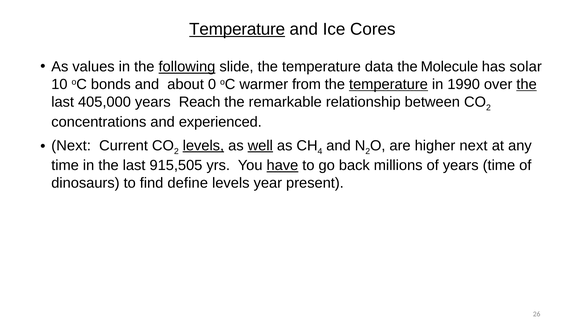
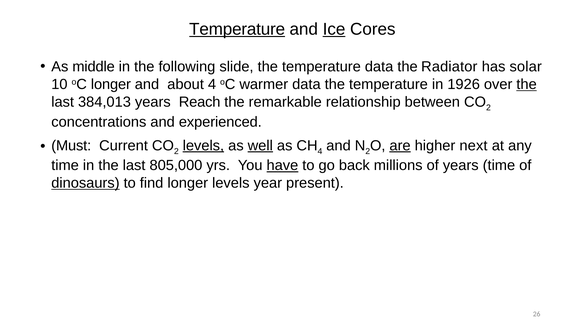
Ice underline: none -> present (334, 29)
values: values -> middle (94, 67)
following underline: present -> none (187, 67)
Molecule: Molecule -> Radiator (449, 67)
oC bonds: bonds -> longer (111, 84)
about 0: 0 -> 4 (212, 84)
warmer from: from -> data (306, 84)
temperature underline: present -> none (388, 84)
1990: 1990 -> 1926 (464, 84)
405,000: 405,000 -> 384,013 (104, 102)
Next: Next -> Must (71, 146)
are underline: none -> present (400, 146)
915,505: 915,505 -> 805,000 (176, 166)
dinosaurs underline: none -> present (85, 183)
find define: define -> longer (188, 183)
